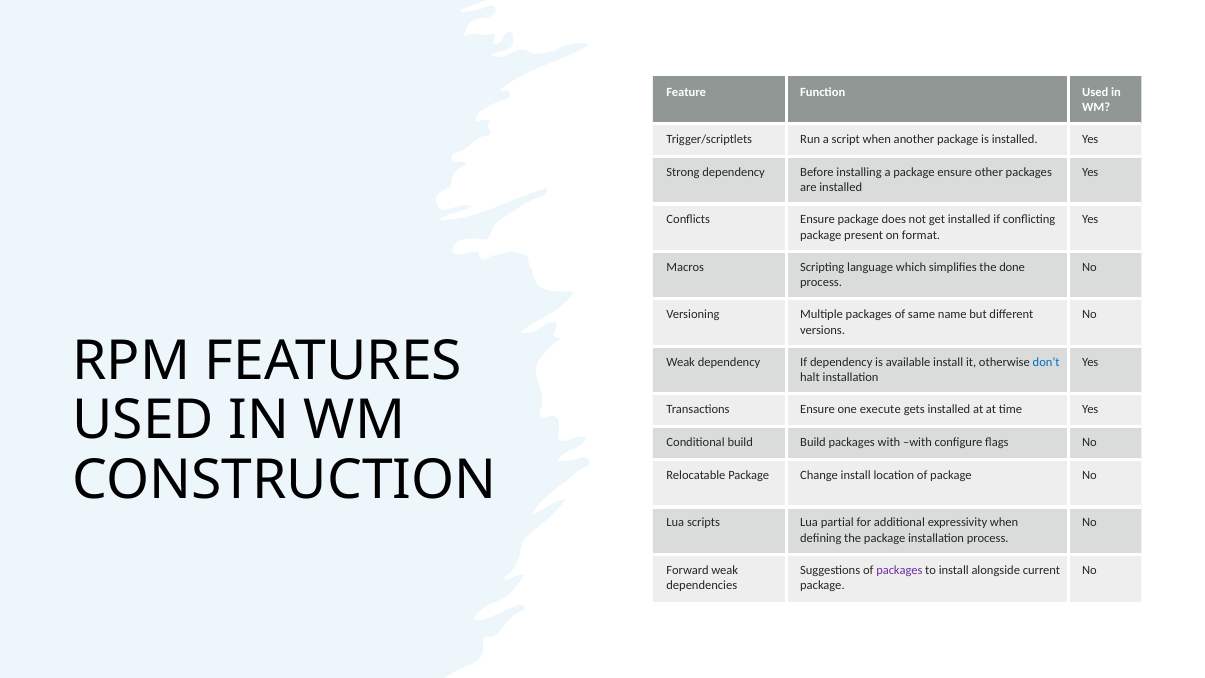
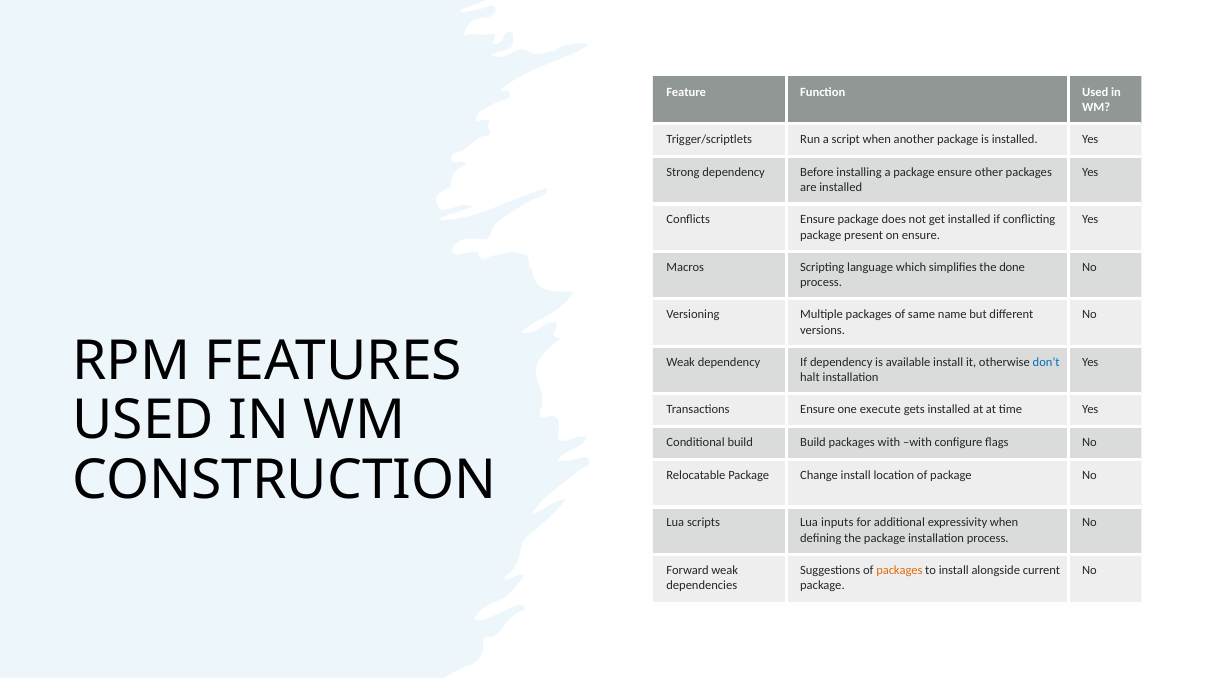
on format: format -> ensure (921, 235)
partial: partial -> inputs (837, 523)
packages colour: purple -> orange (899, 570)
